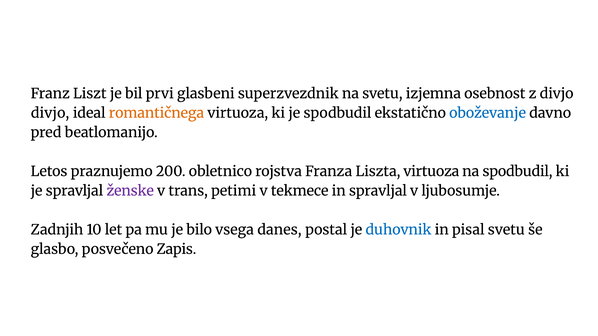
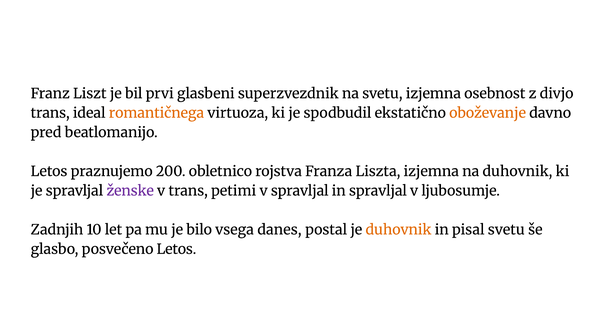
divjo: divjo -> trans (50, 113)
oboževanje colour: blue -> orange (488, 113)
Liszta virtuoza: virtuoza -> izjemna (431, 172)
na spodbudil: spodbudil -> duhovnik (517, 172)
v tekmece: tekmece -> spravljal (300, 191)
duhovnik colour: blue -> orange (398, 230)
posvečeno Zapis: Zapis -> Letos (176, 250)
